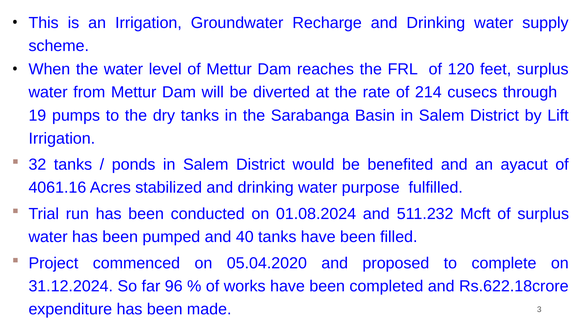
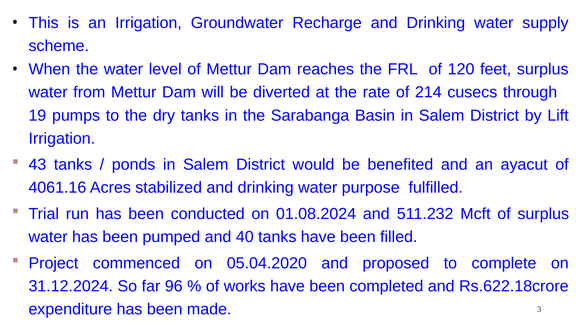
32: 32 -> 43 (37, 165)
